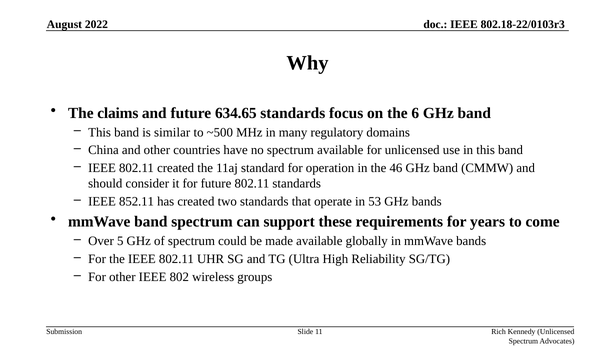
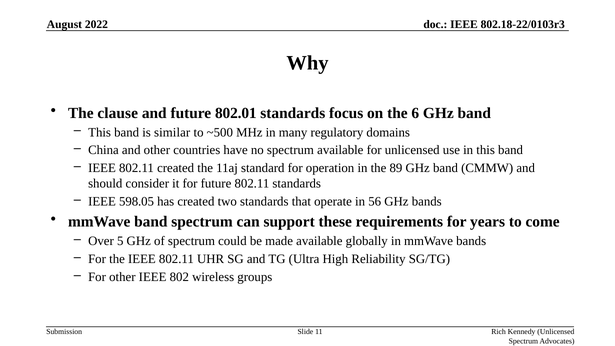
claims: claims -> clause (118, 113)
634.65: 634.65 -> 802.01 (236, 113)
46: 46 -> 89 (396, 168)
852.11: 852.11 -> 598.05 (137, 201)
53: 53 -> 56 (375, 201)
